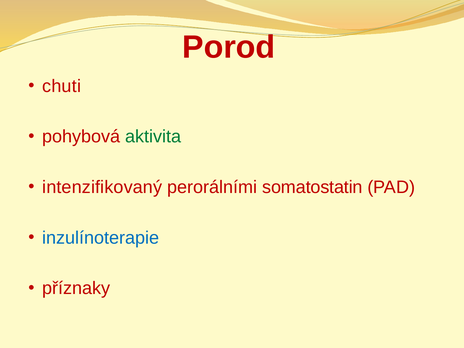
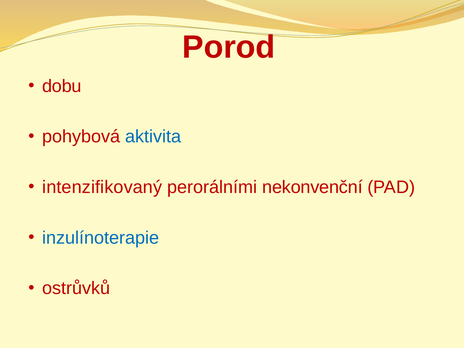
chuti: chuti -> dobu (62, 86)
aktivita colour: green -> blue (153, 137)
somatostatin: somatostatin -> nekonvenční (312, 187)
příznaky: příznaky -> ostrůvků (76, 288)
